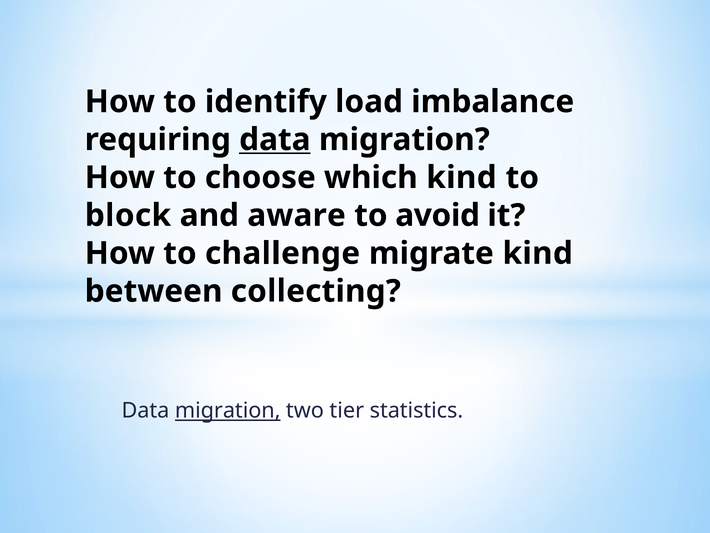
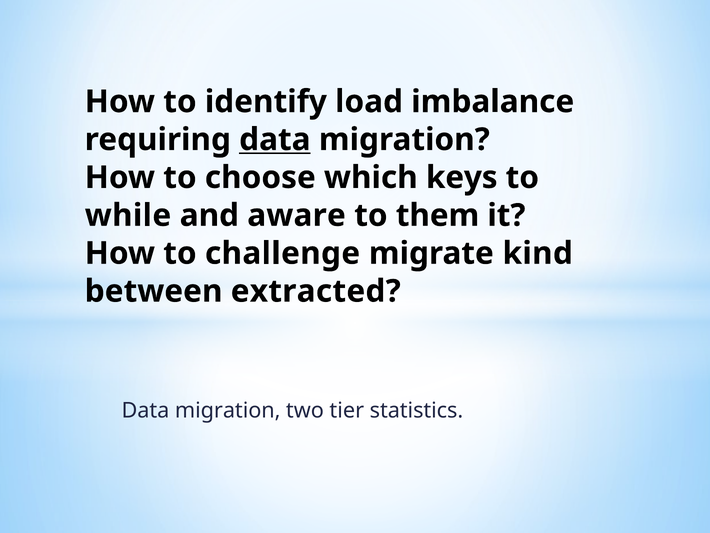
which kind: kind -> keys (462, 177)
block: block -> while (128, 215)
avoid: avoid -> them (438, 215)
collecting: collecting -> extracted (316, 291)
migration underline: present -> none (228, 410)
